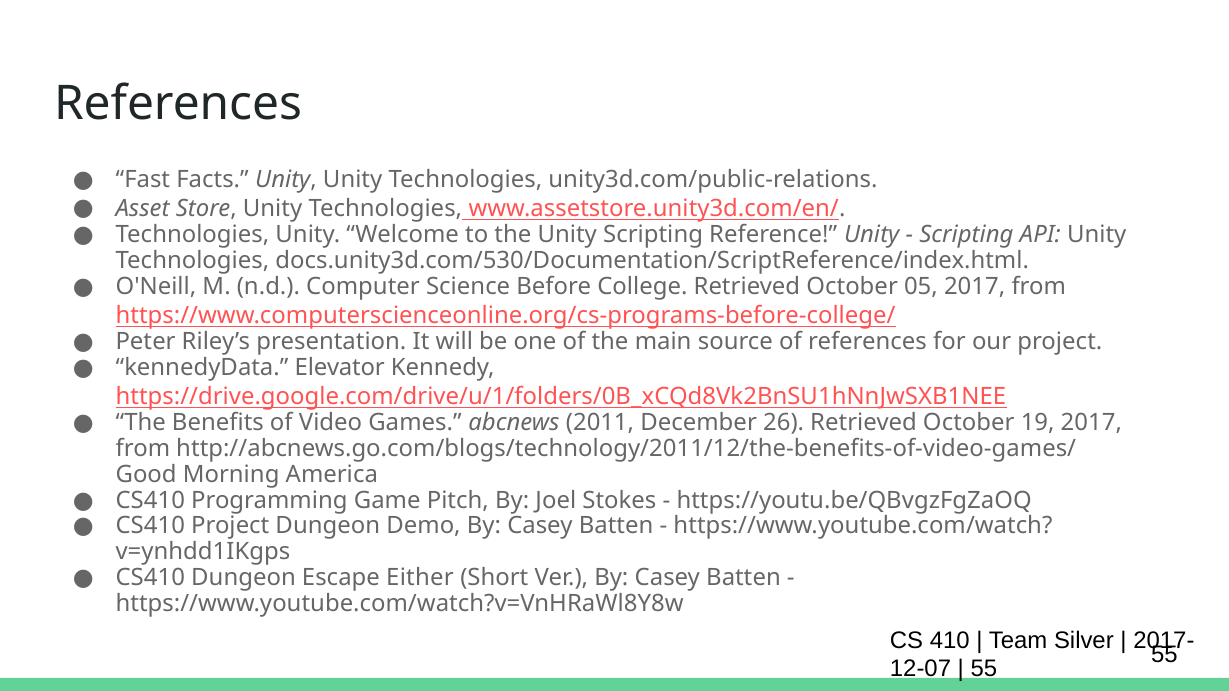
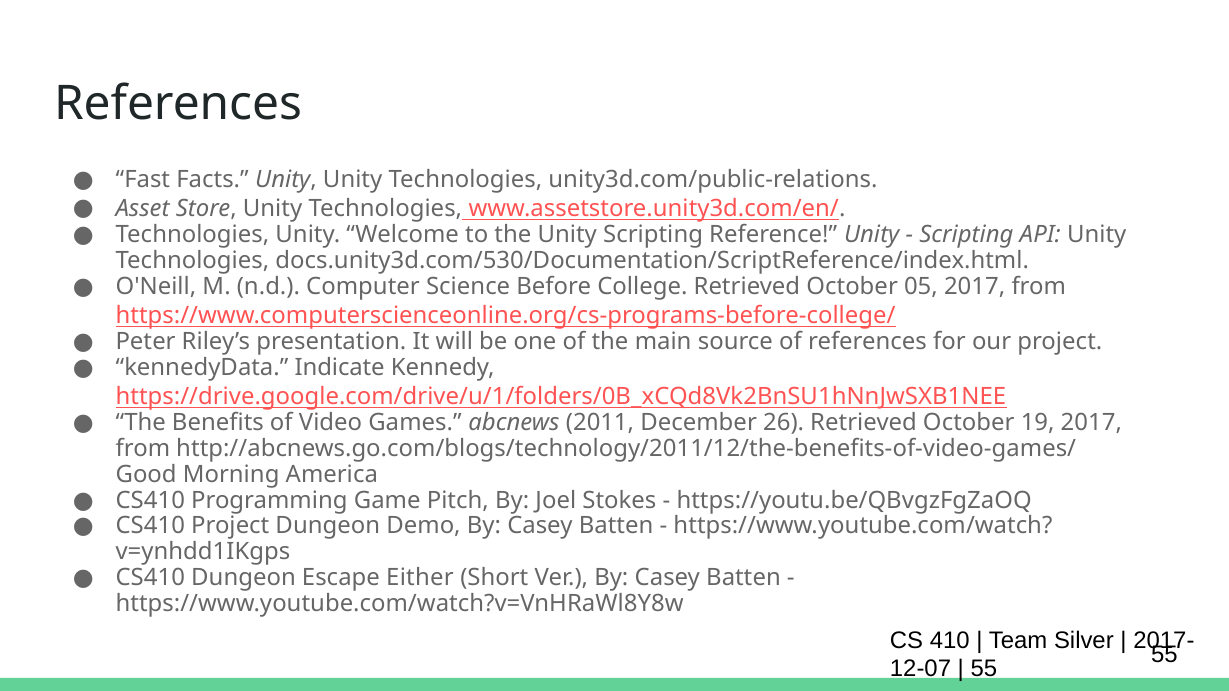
Elevator: Elevator -> Indicate (340, 368)
